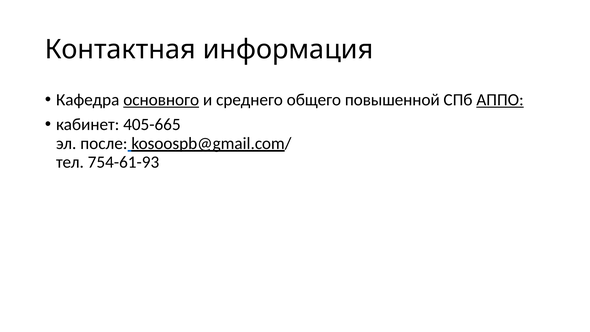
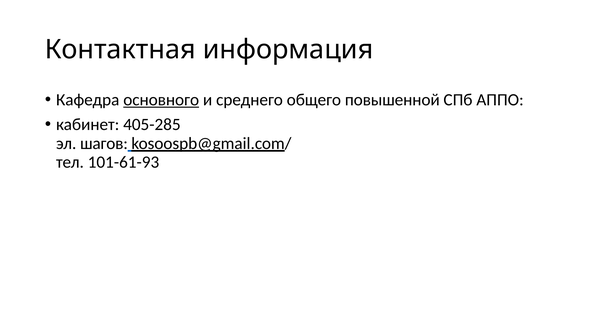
АППО underline: present -> none (500, 100)
405-665: 405-665 -> 405-285 (152, 124)
после: после -> шагов (104, 143)
754-61-93: 754-61-93 -> 101-61-93 (123, 162)
